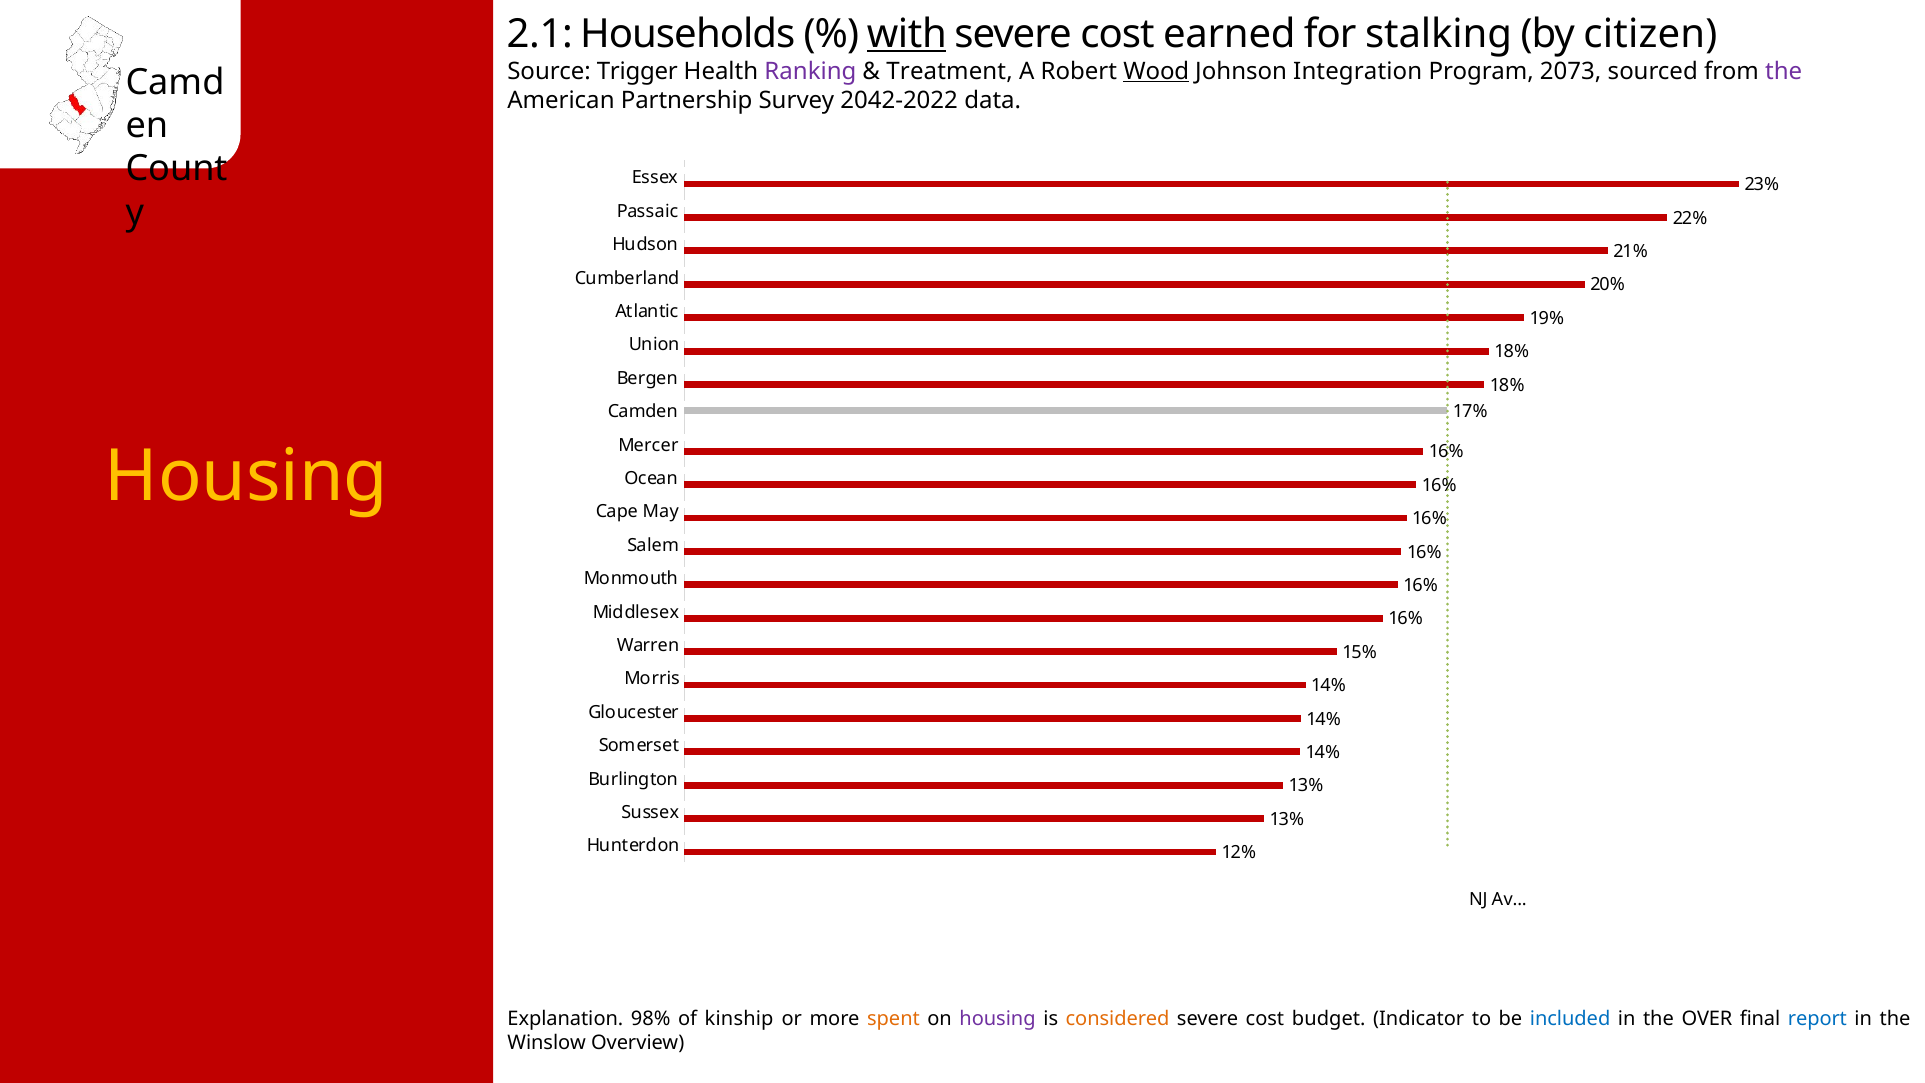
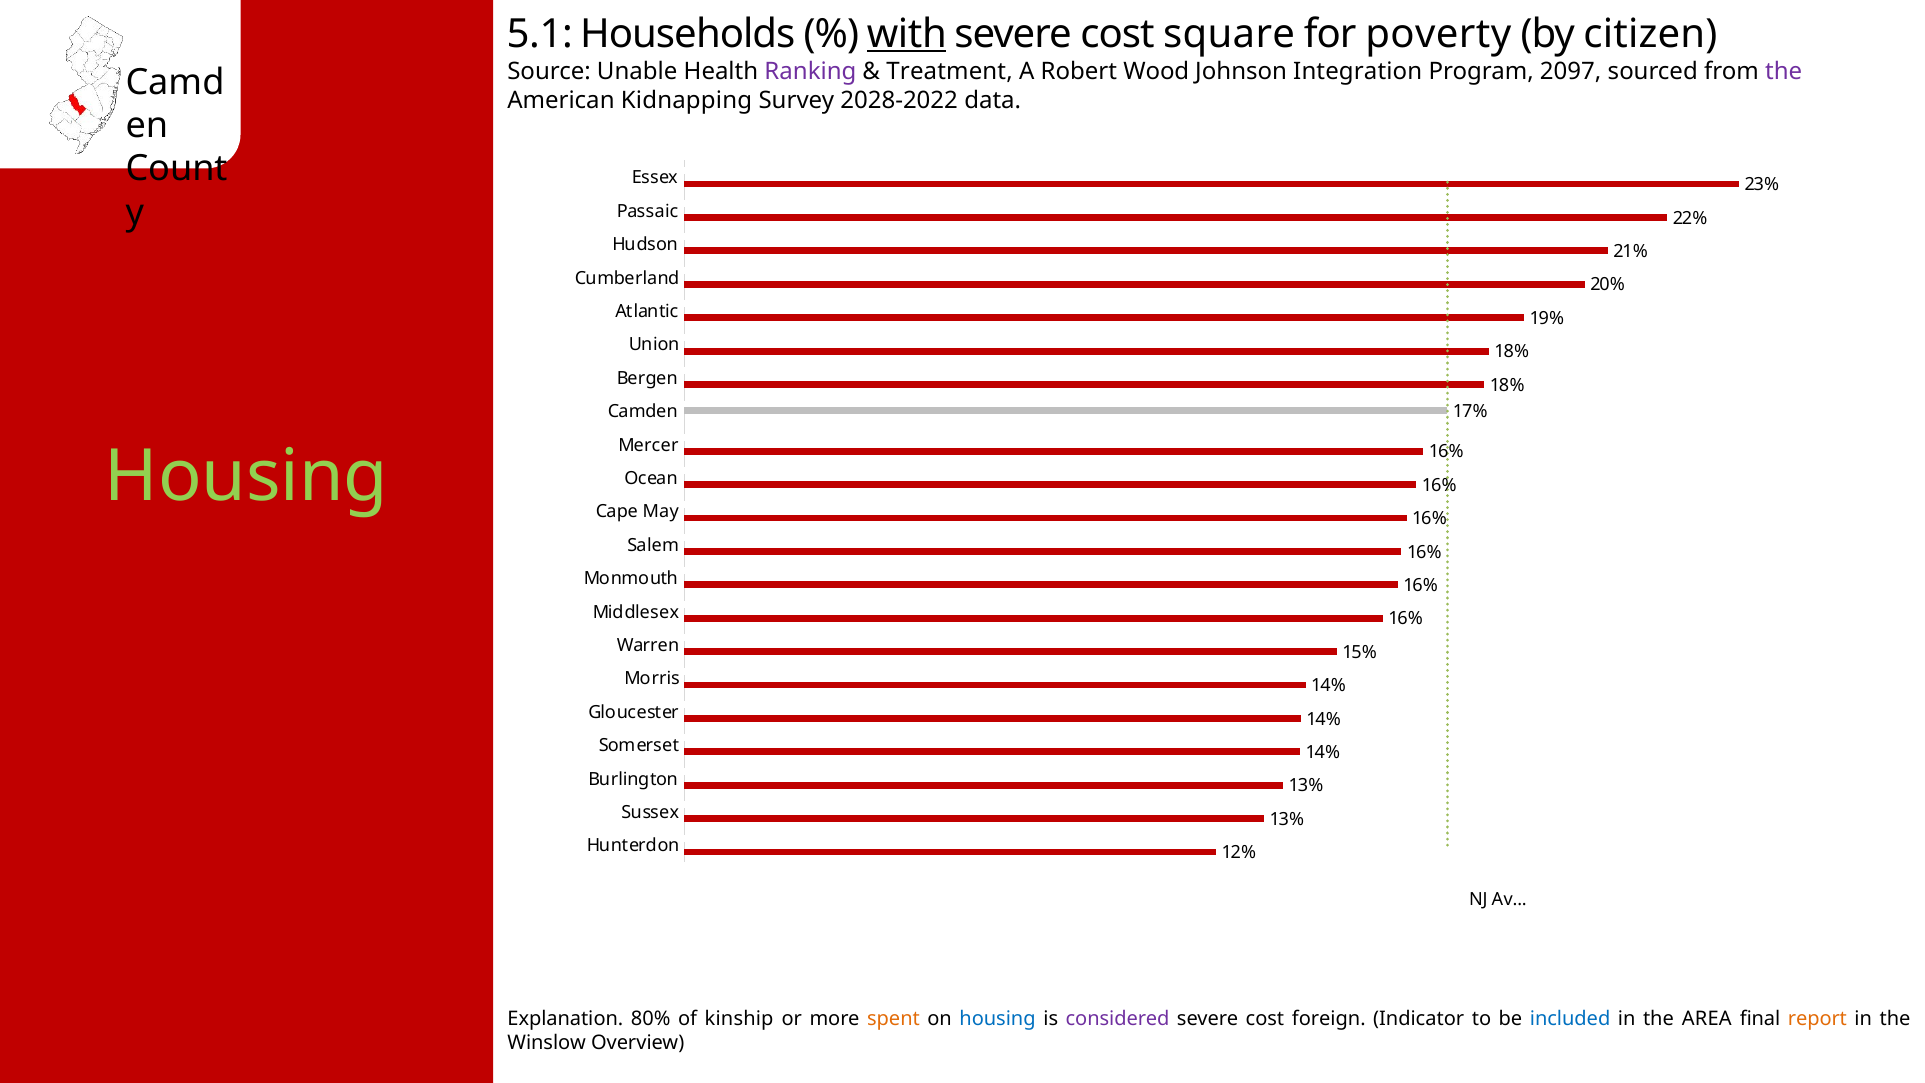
2.1: 2.1 -> 5.1 (540, 34)
earned: earned -> square (1229, 34)
stalking: stalking -> poverty (1438, 34)
Trigger: Trigger -> Unable (637, 71)
Wood underline: present -> none (1156, 71)
2073: 2073 -> 2097 (1571, 71)
Partnership: Partnership -> Kidnapping (687, 100)
2042-2022: 2042-2022 -> 2028-2022 (899, 100)
Housing colour: yellow -> light green (247, 476)
98%: 98% -> 80% (651, 1019)
housing colour: purple -> blue (998, 1019)
considered colour: orange -> purple (1118, 1019)
budget: budget -> foreign (1329, 1019)
OVER: OVER -> AREA (1707, 1019)
report colour: blue -> orange (1817, 1019)
